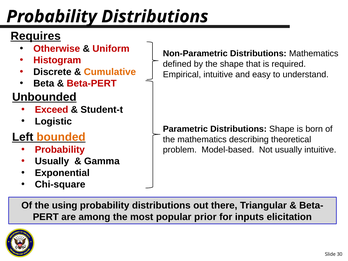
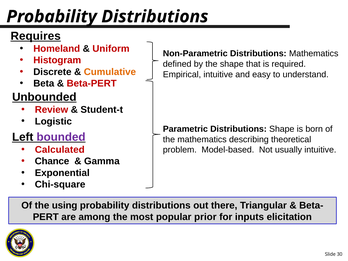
Otherwise: Otherwise -> Homeland (57, 49)
Exceed: Exceed -> Review (51, 110)
bounded colour: orange -> purple (61, 137)
Probability: Probability -> Calculated (60, 150)
Usually: Usually -> Chance (52, 161)
